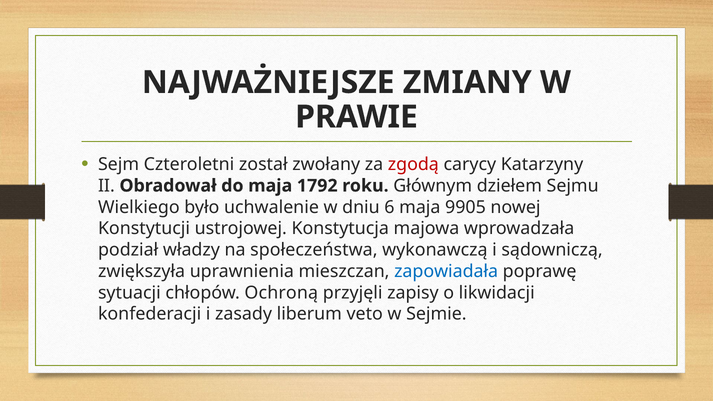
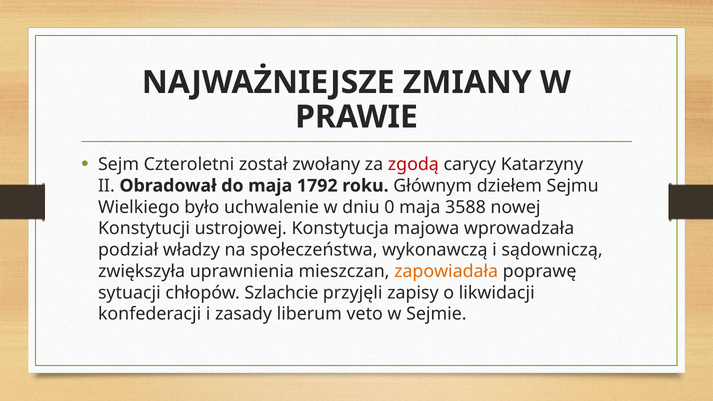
6: 6 -> 0 (389, 207)
9905: 9905 -> 3588 (465, 207)
zapowiadała colour: blue -> orange (446, 271)
Ochroną: Ochroną -> Szlachcie (281, 293)
